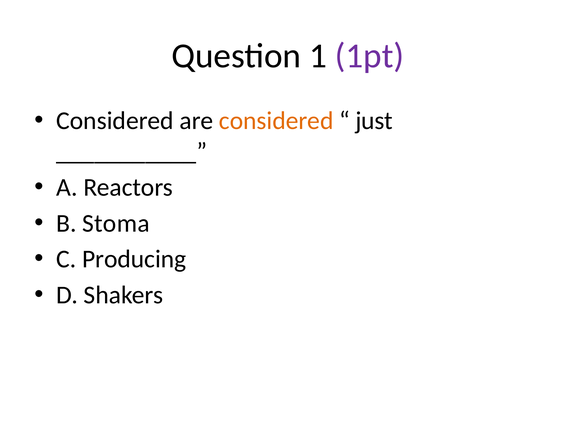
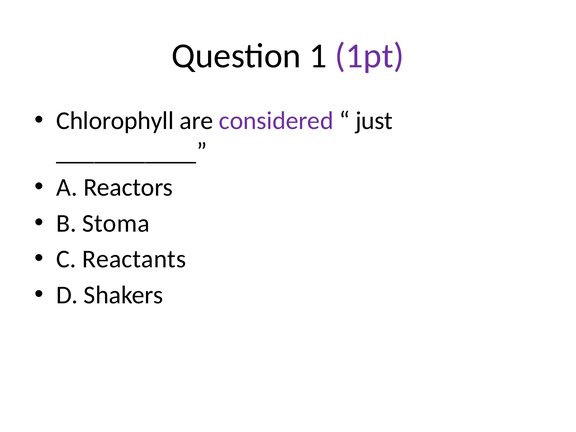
Considered: Considered -> Chlorophyll (115, 121)
considered colour: orange -> purple (276, 121)
Producing: Producing -> Reactants (134, 259)
